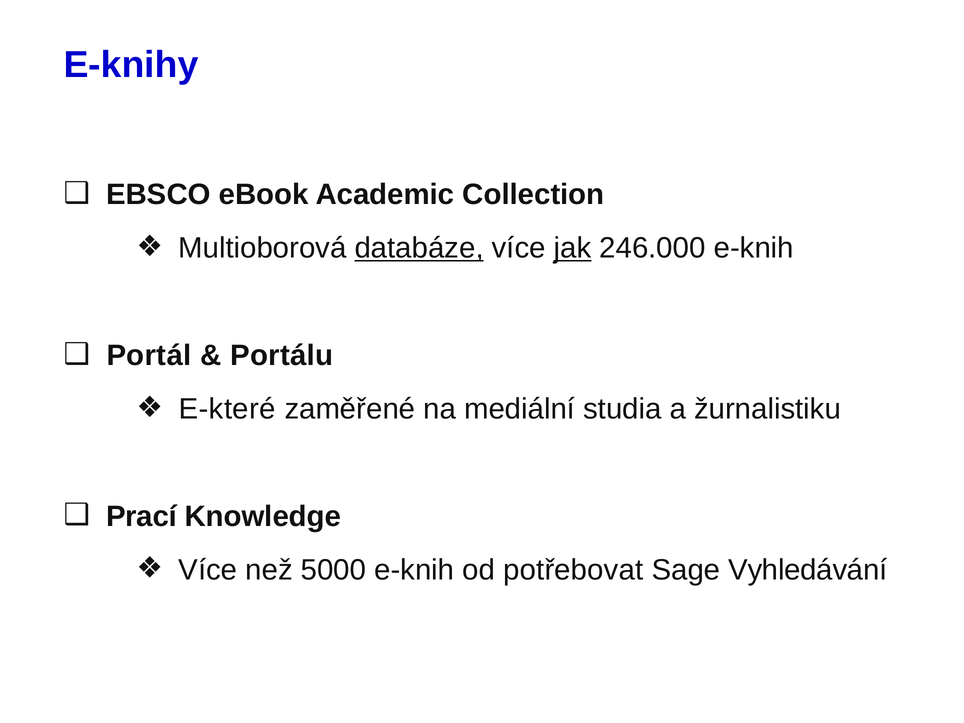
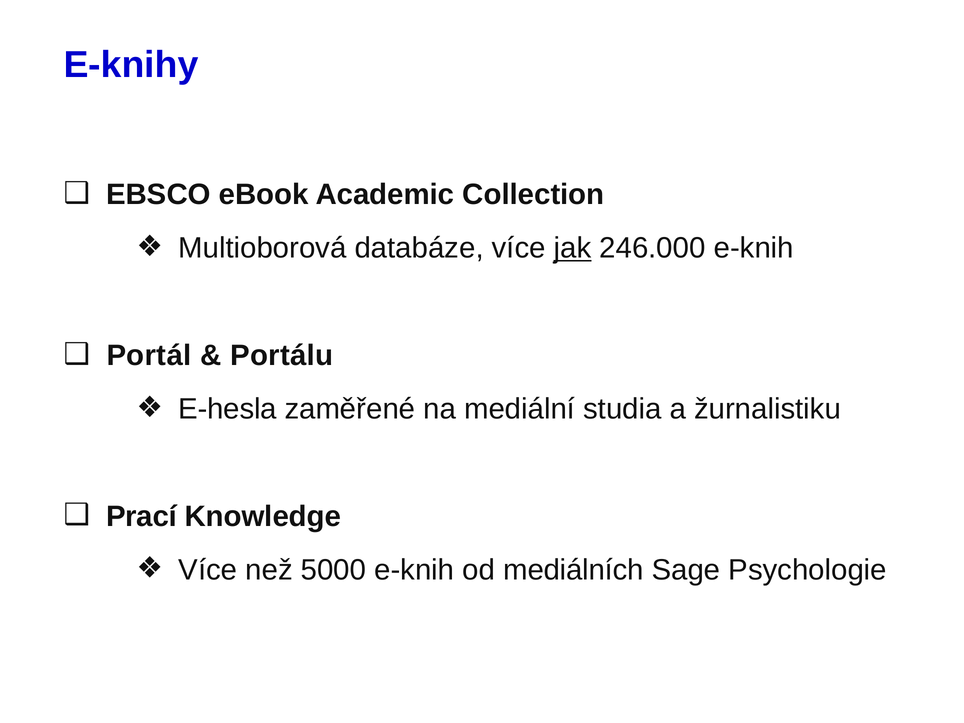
databáze underline: present -> none (419, 248)
E-které: E-které -> E-hesla (228, 409)
potřebovat: potřebovat -> mediálních (574, 570)
Vyhledávání: Vyhledávání -> Psychologie (808, 570)
